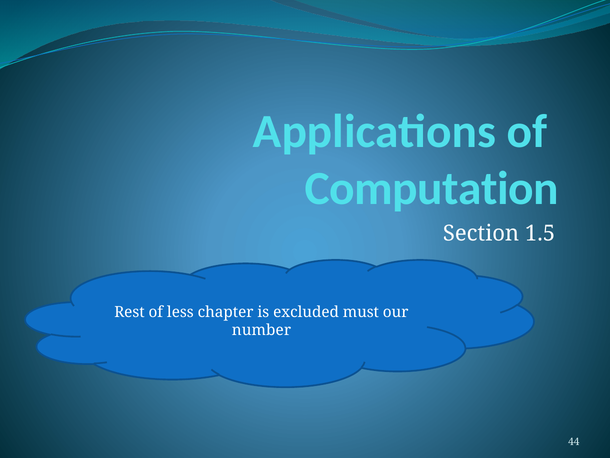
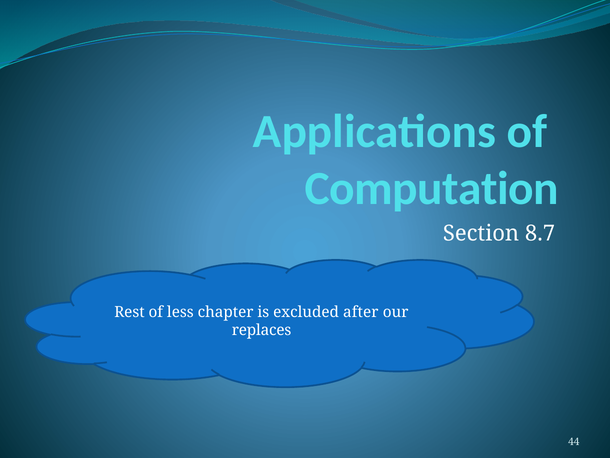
1.5: 1.5 -> 8.7 (540, 233)
must: must -> after (361, 312)
number: number -> replaces (262, 330)
